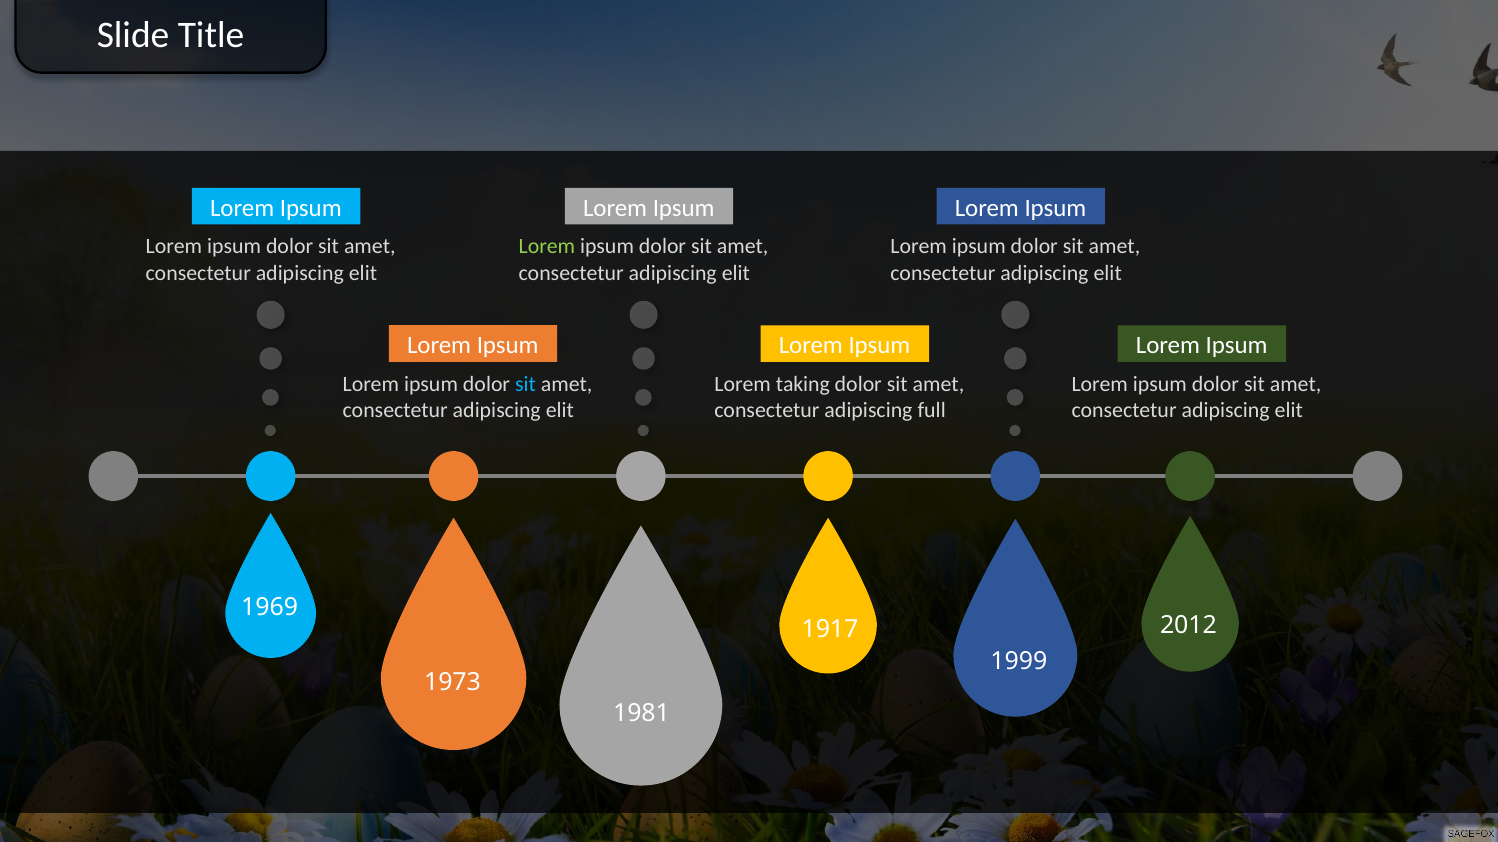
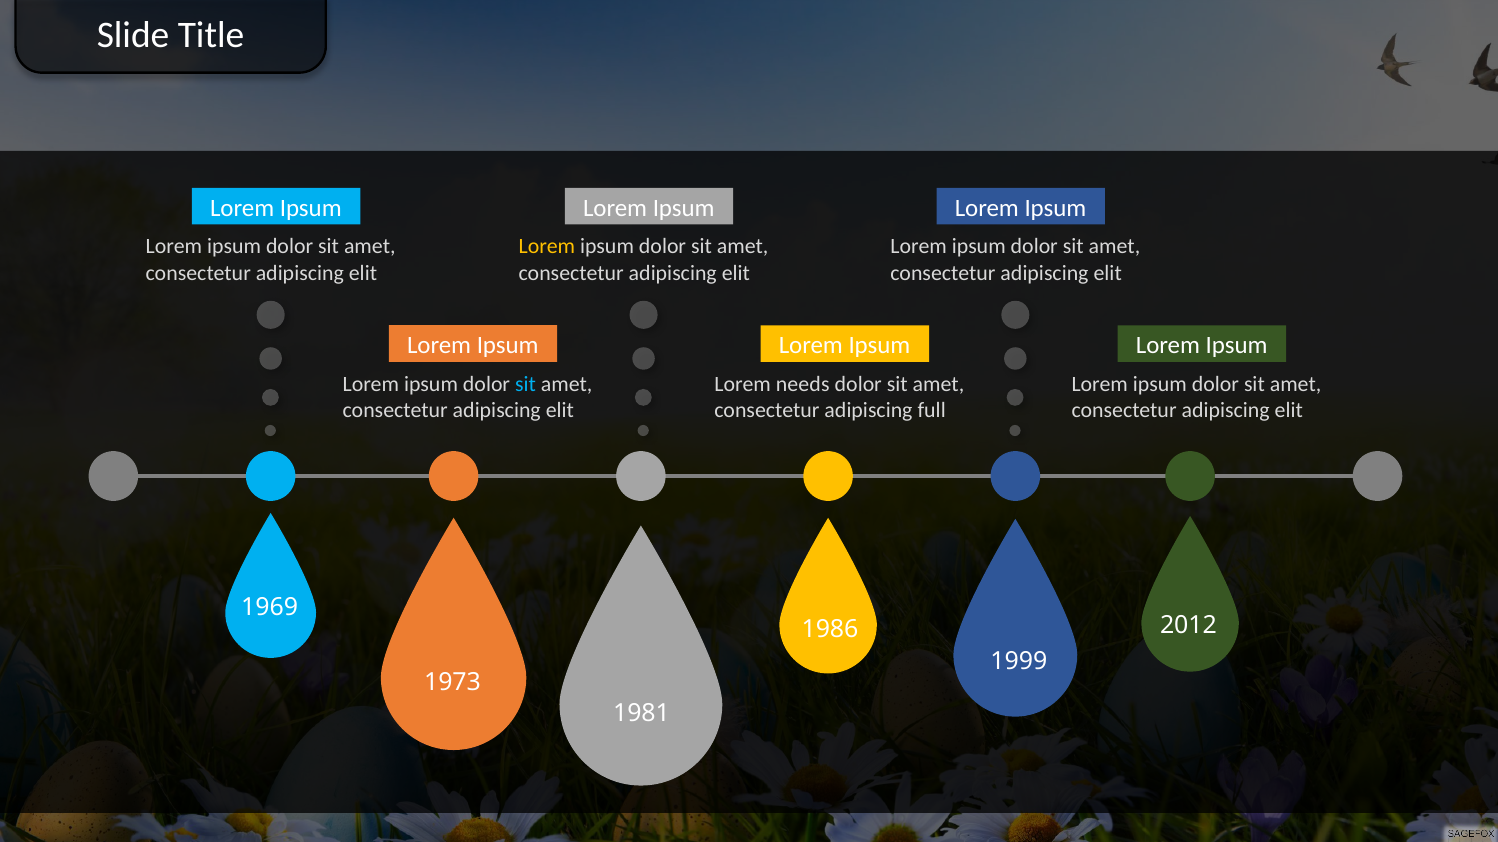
Lorem colour: light green -> yellow (547, 247)
taking: taking -> needs (803, 384)
1917: 1917 -> 1986 (830, 630)
